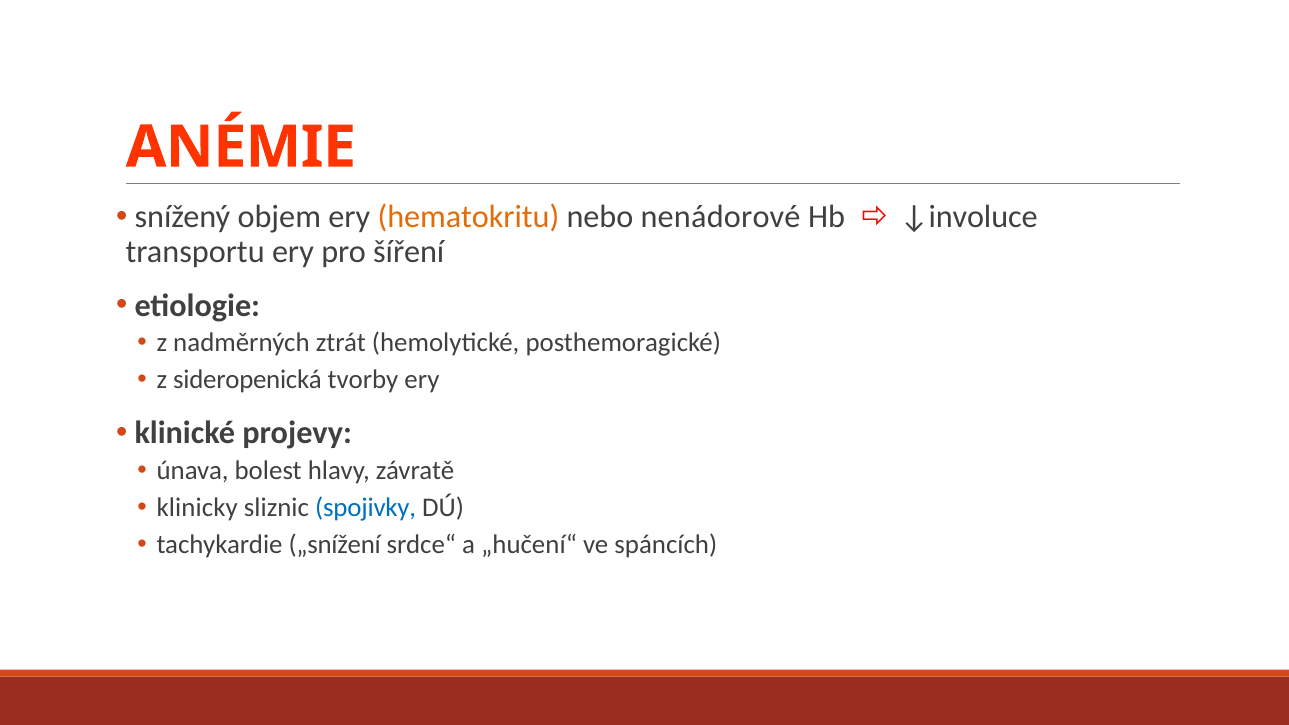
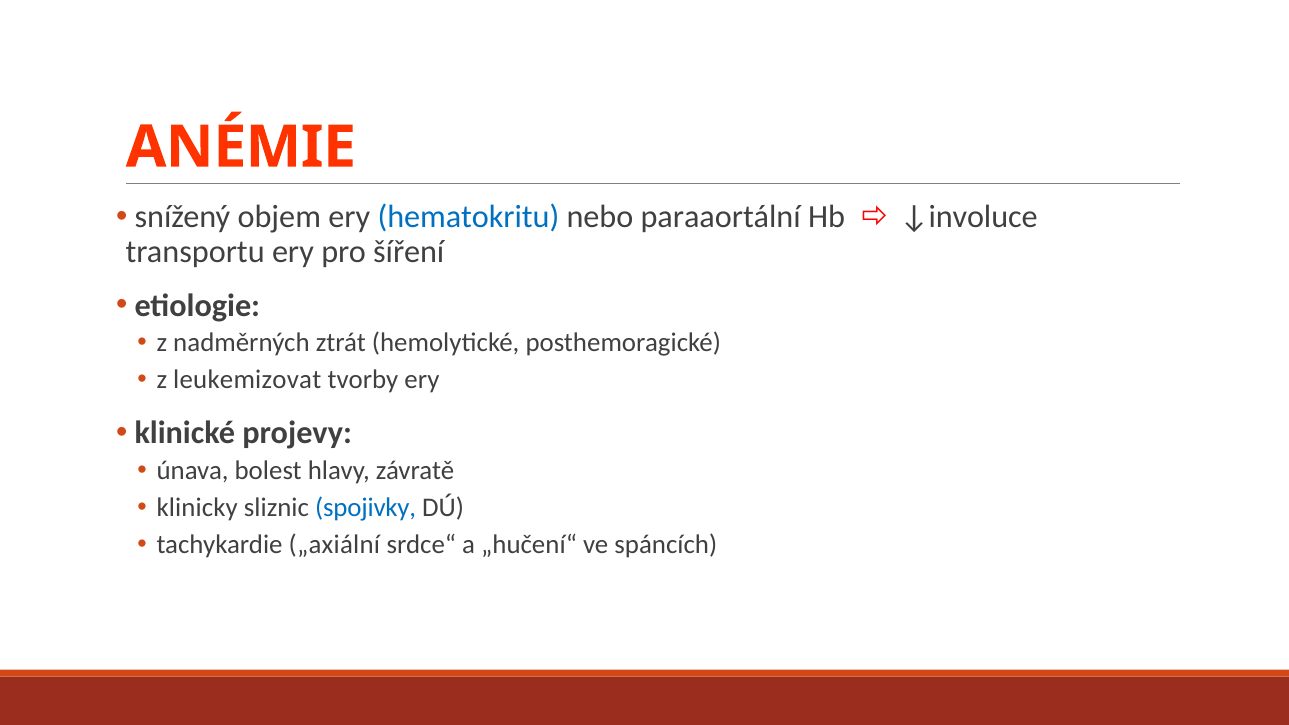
hematokritu colour: orange -> blue (468, 217)
nenádorové: nenádorové -> paraaortální (721, 217)
sideropenická: sideropenická -> leukemizovat (247, 380)
„snížení: „snížení -> „axiální (334, 545)
